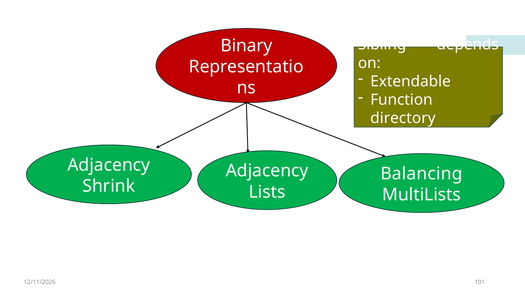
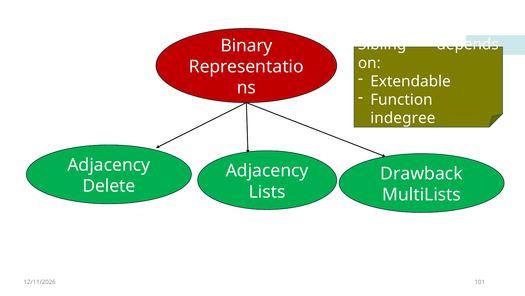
directory: directory -> indegree (403, 118)
Balancing: Balancing -> Drawback (422, 173)
Shrink: Shrink -> Delete (109, 186)
